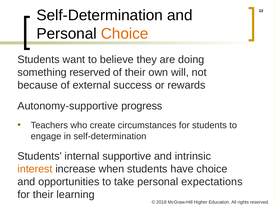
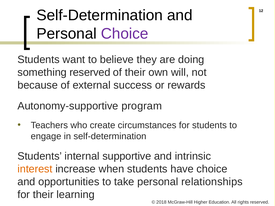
Choice colour: orange -> purple (125, 34)
progress: progress -> program (142, 106)
expectations: expectations -> relationships (212, 182)
